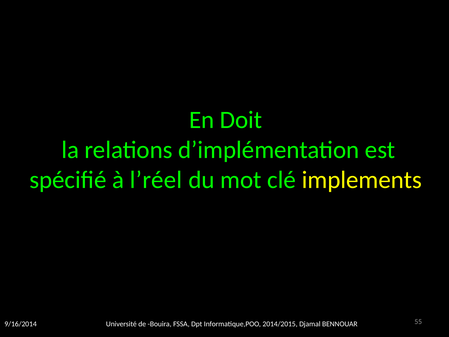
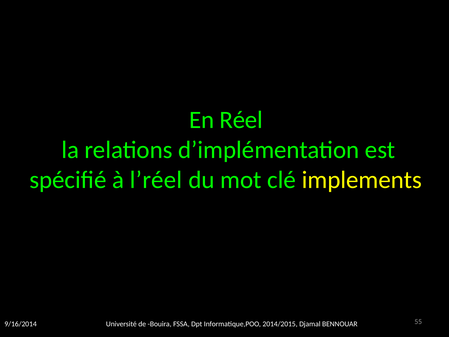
Doit: Doit -> Réel (241, 120)
